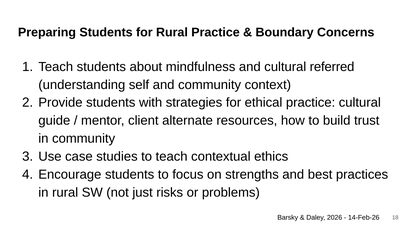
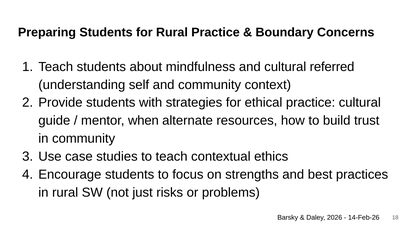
client: client -> when (143, 120)
